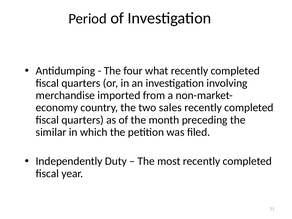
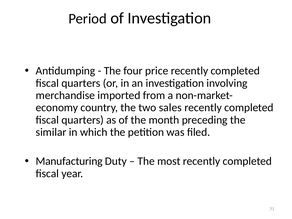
what: what -> price (157, 71)
Independently: Independently -> Manufacturing (69, 161)
